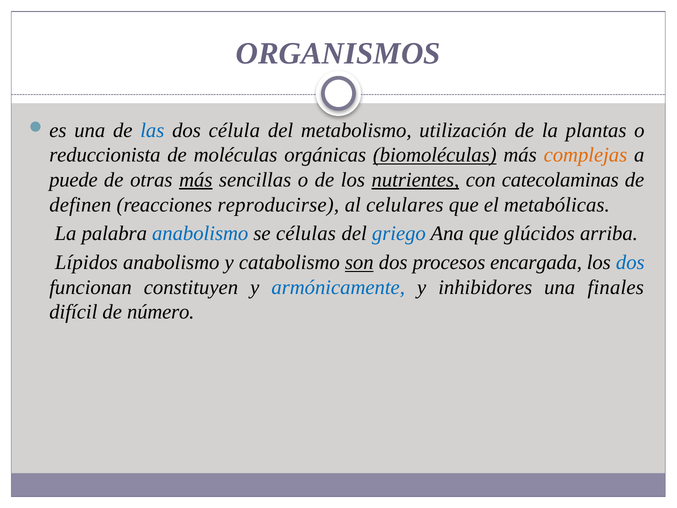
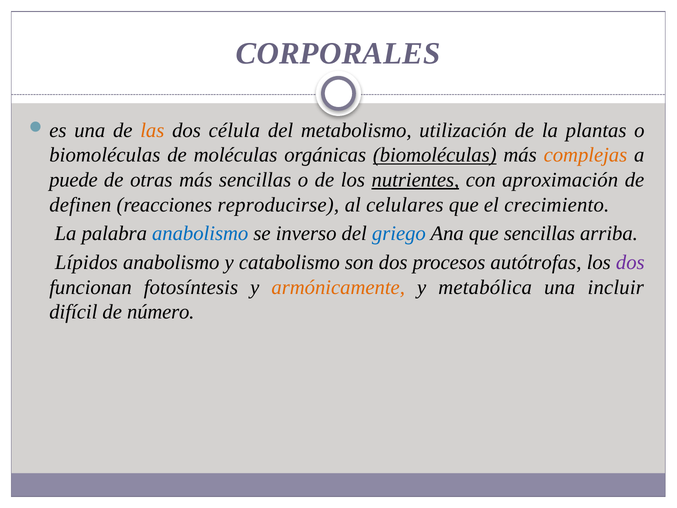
ORGANISMOS: ORGANISMOS -> CORPORALES (338, 53)
las colour: blue -> orange (152, 130)
reduccionista: reduccionista -> biomoléculas (105, 155)
más underline: present -> none (196, 180)
catecolaminas: catecolaminas -> aproximación (560, 180)
metabólicas: metabólicas -> crecimiento (557, 205)
células: células -> inverso (306, 234)
que glúcidos: glúcidos -> sencillas (539, 234)
son underline: present -> none (359, 262)
encargada: encargada -> autótrofas (536, 262)
dos colour: blue -> purple (630, 262)
constituyen: constituyen -> fotosíntesis (191, 287)
armónicamente colour: blue -> orange (338, 287)
inhibidores: inhibidores -> metabólica (485, 287)
finales: finales -> incluir (616, 287)
